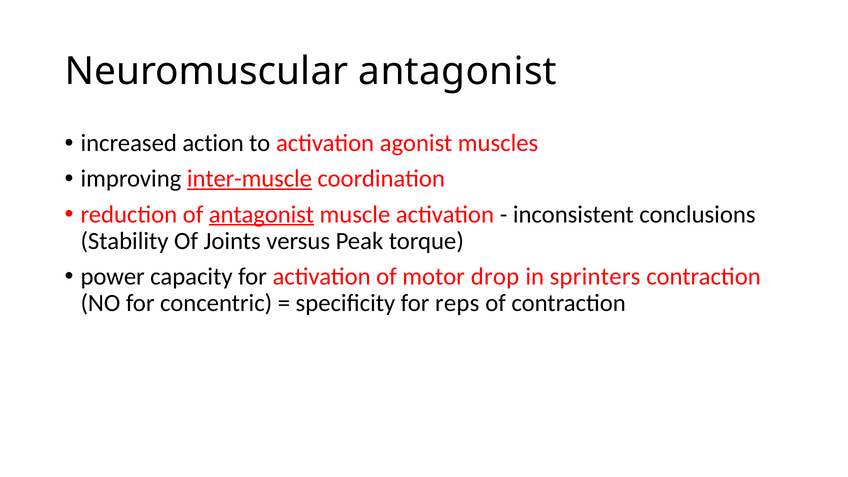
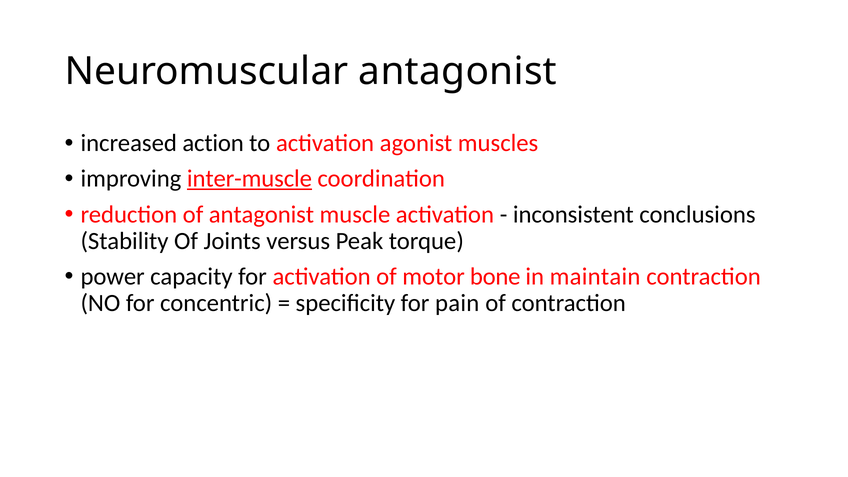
antagonist underline: present -> none (261, 214)
drop: drop -> bone (495, 277)
sprinters: sprinters -> maintain (595, 277)
reps: reps -> pain (457, 303)
